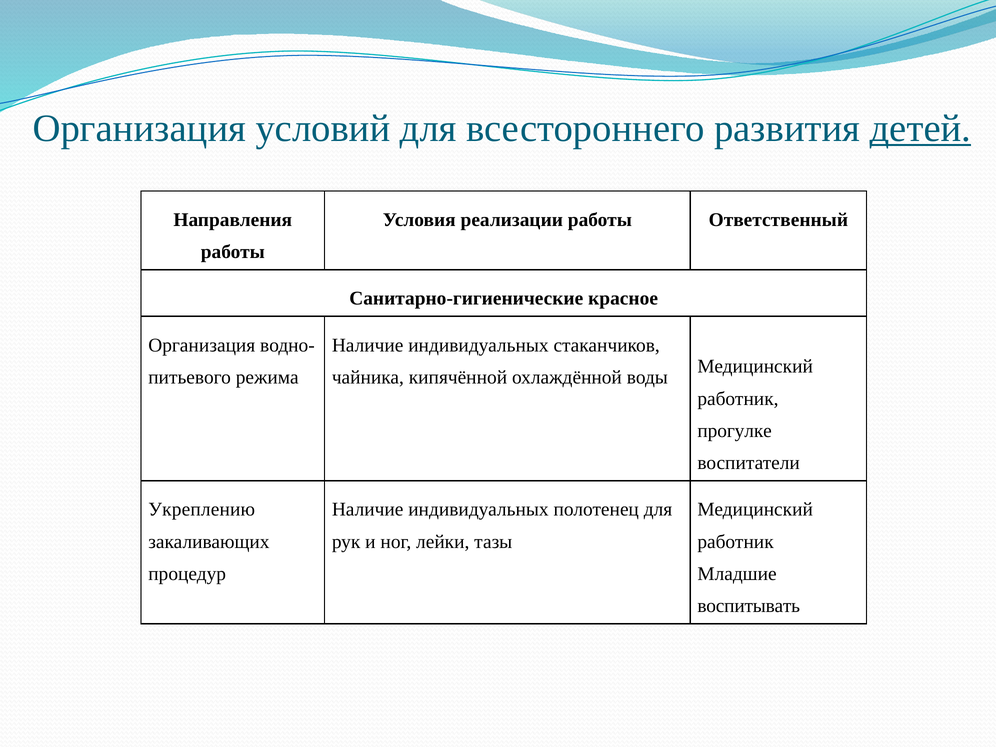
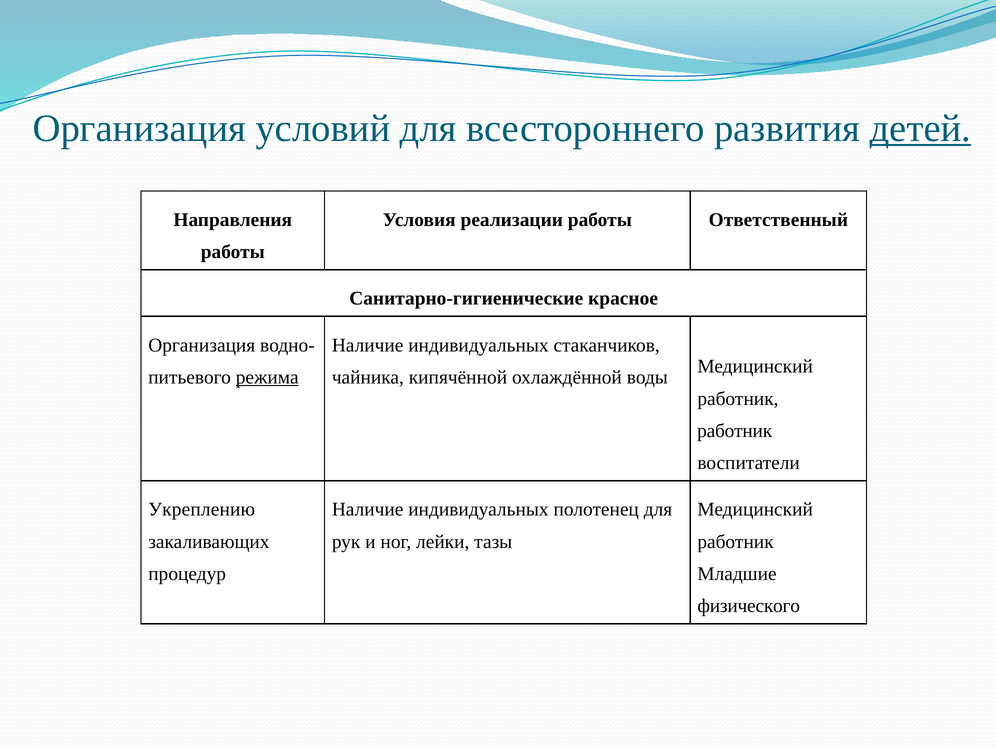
режима underline: none -> present (267, 377)
прогулке: прогулке -> работник (735, 431)
воспитывать: воспитывать -> физического (749, 606)
